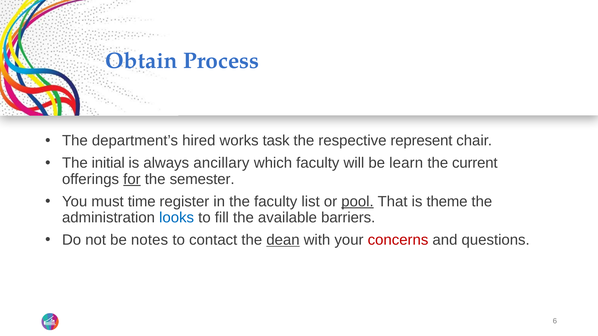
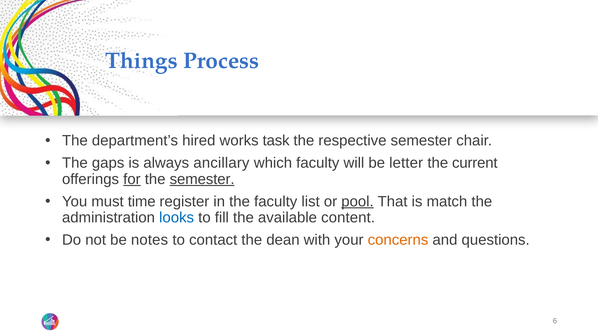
Obtain: Obtain -> Things (141, 61)
respective represent: represent -> semester (421, 141)
initial: initial -> gaps (108, 163)
learn: learn -> letter (406, 163)
semester underline: none -> present (202, 179)
theme: theme -> match (447, 202)
barriers: barriers -> content (348, 218)
dean underline: present -> none (283, 240)
concerns colour: red -> orange (398, 240)
